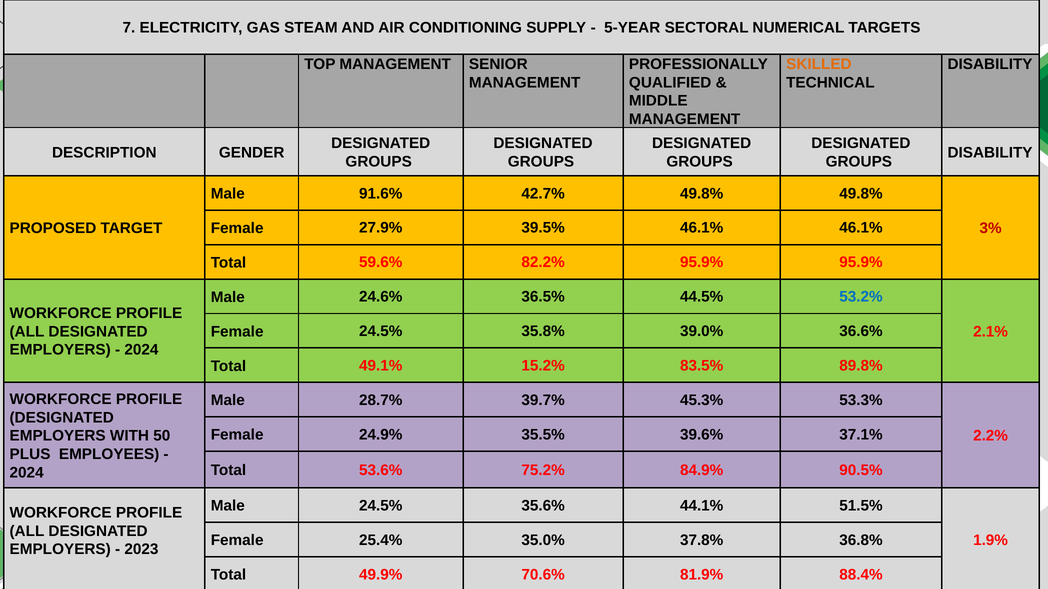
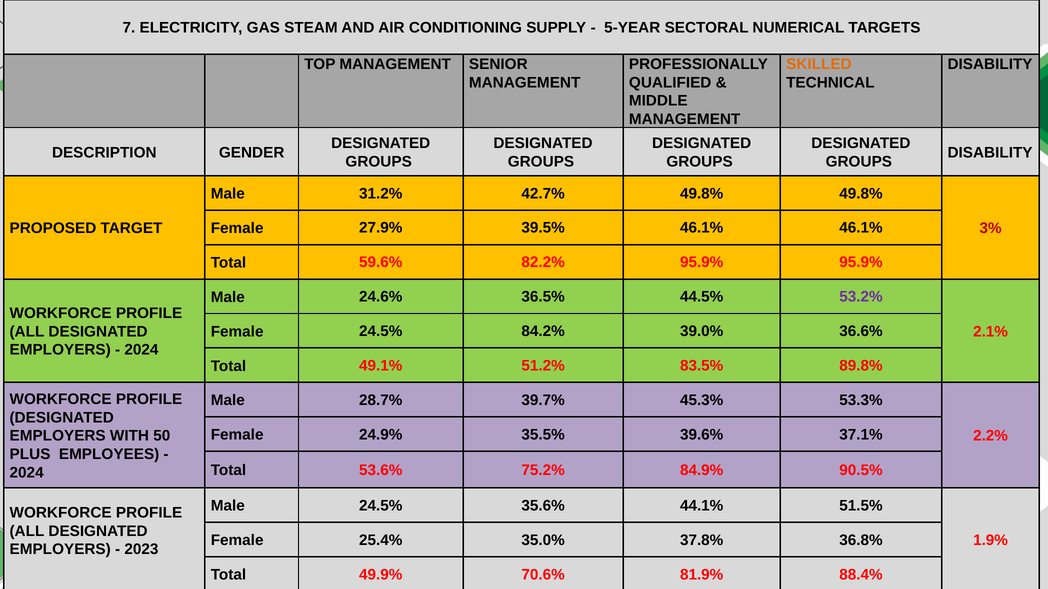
91.6%: 91.6% -> 31.2% (381, 194)
53.2% colour: blue -> purple (861, 297)
35.8%: 35.8% -> 84.2% (543, 332)
15.2%: 15.2% -> 51.2% (543, 366)
